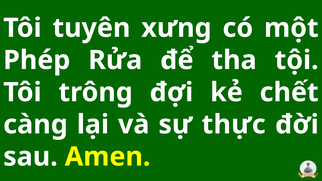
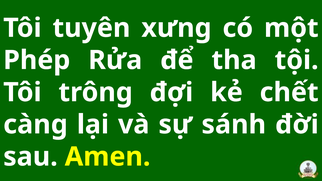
thực: thực -> sánh (234, 125)
